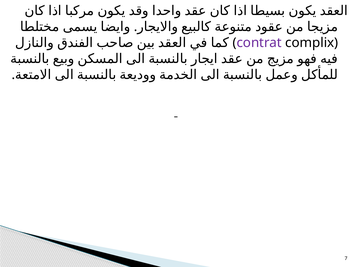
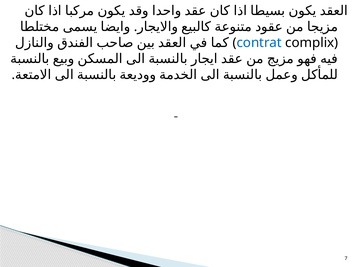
contrat colour: purple -> blue (259, 43)
